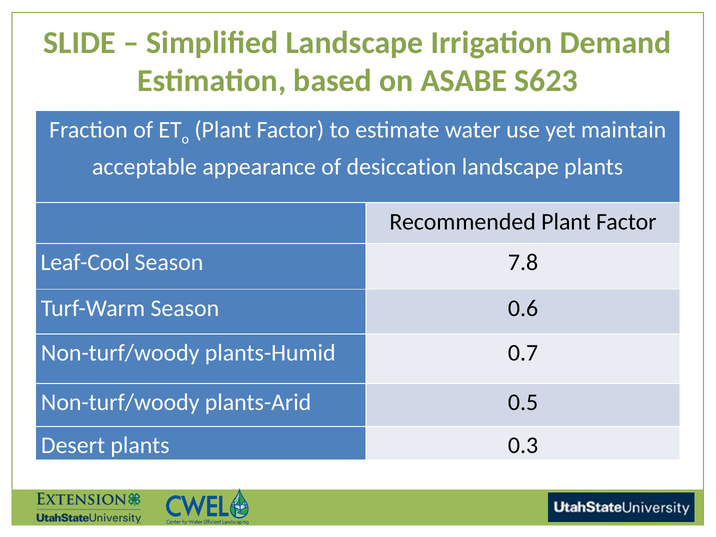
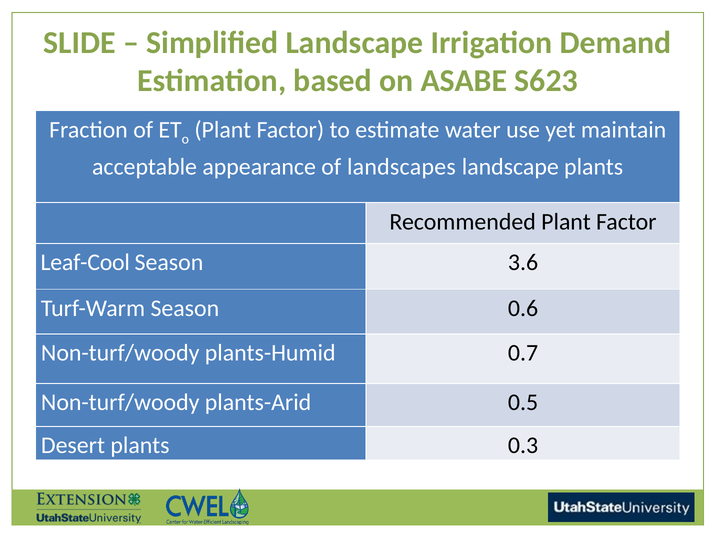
desiccation: desiccation -> landscapes (401, 167)
7.8: 7.8 -> 3.6 (523, 263)
